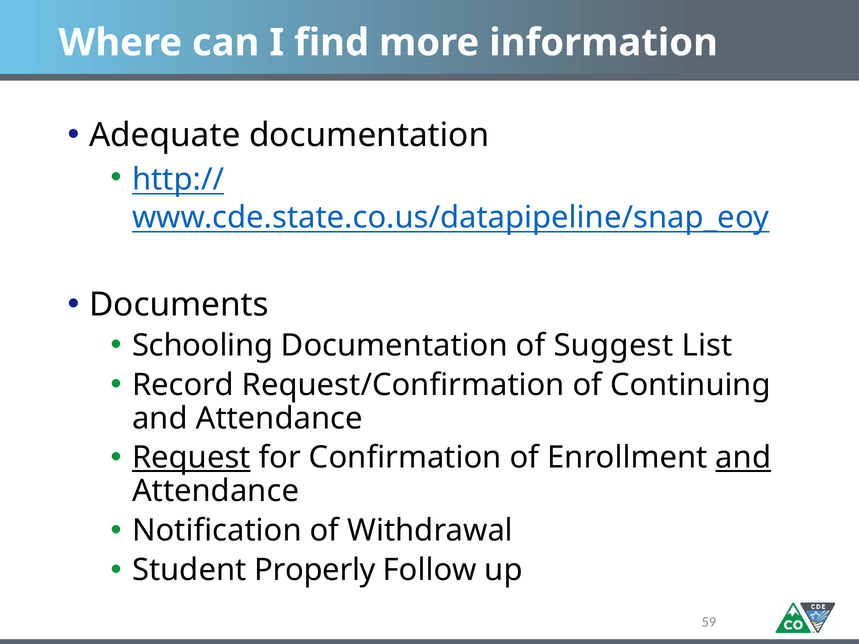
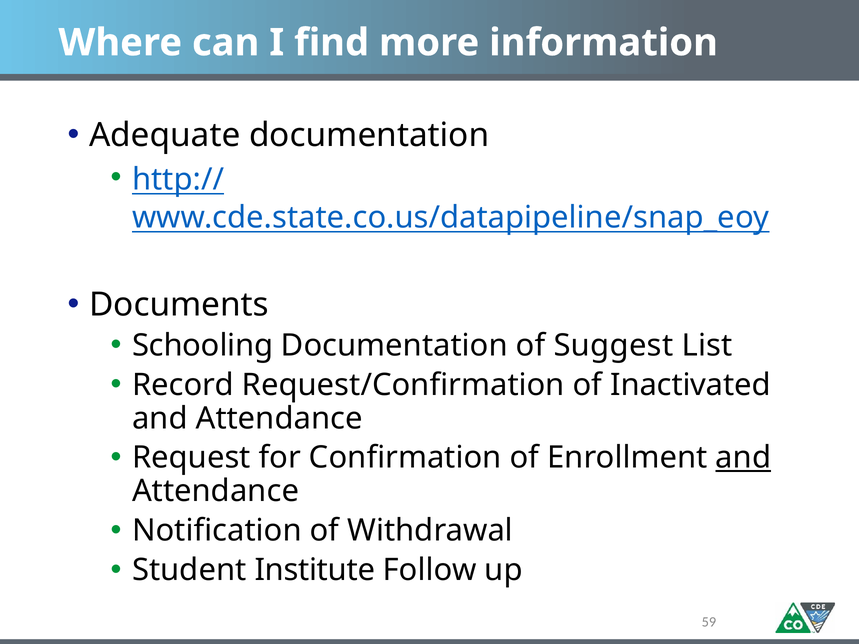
Continuing: Continuing -> Inactivated (690, 385)
Request underline: present -> none (191, 458)
Properly: Properly -> Institute (315, 570)
